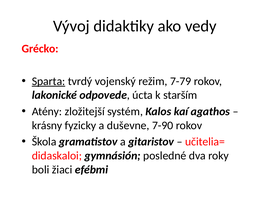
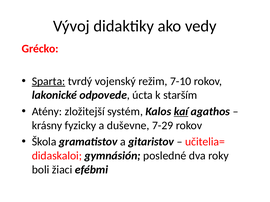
7-79: 7-79 -> 7-10 (181, 81)
kaí underline: none -> present (181, 112)
7-90: 7-90 -> 7-29 (163, 126)
